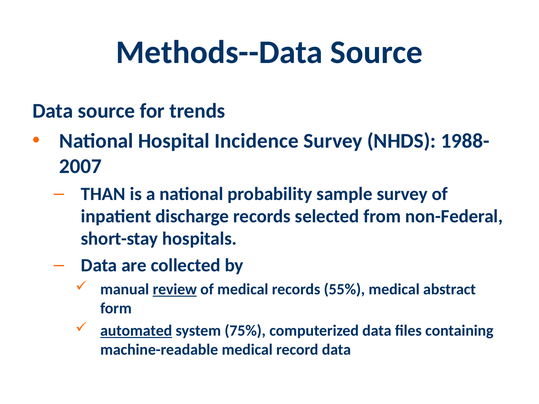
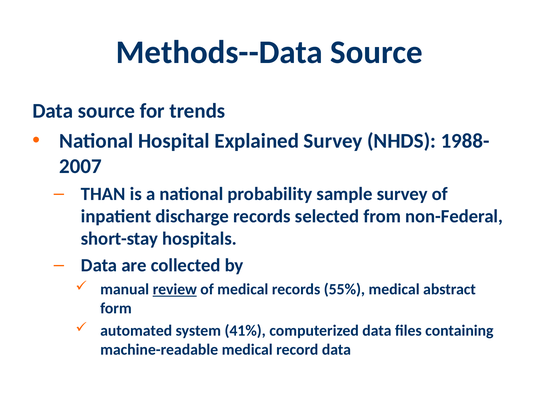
Incidence: Incidence -> Explained (257, 141)
automated underline: present -> none (136, 331)
75%: 75% -> 41% (245, 331)
